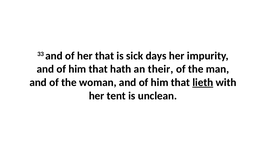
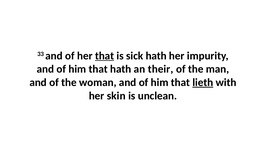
that underline: none -> present (105, 56)
sick days: days -> hath (156, 56)
tent: tent -> skin (116, 96)
